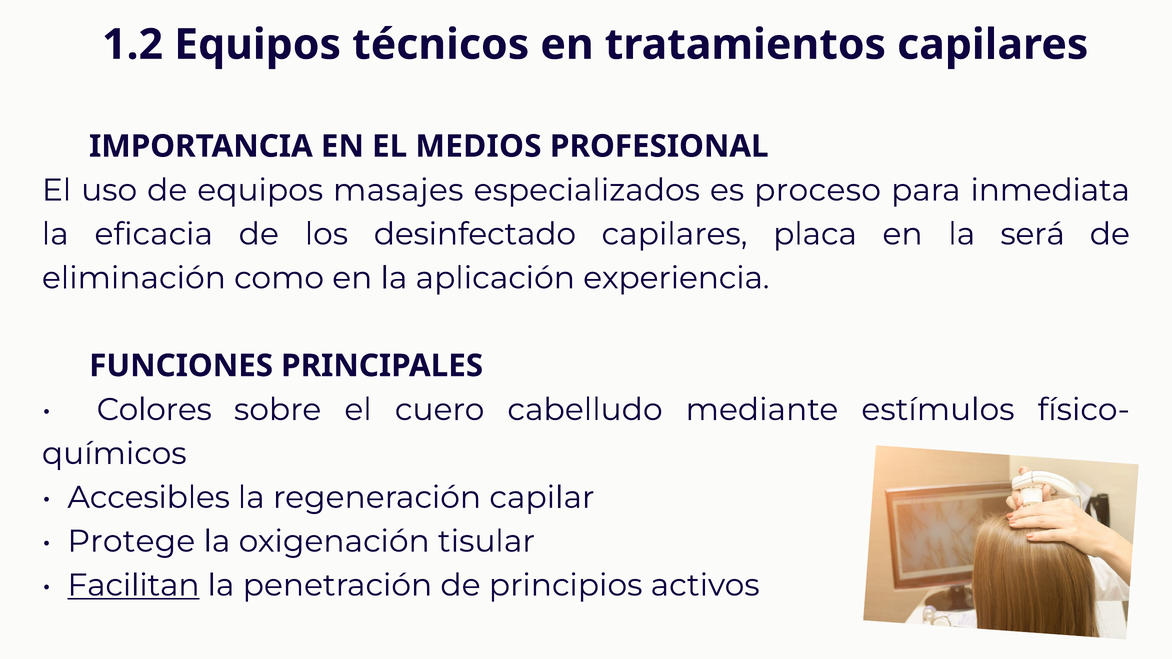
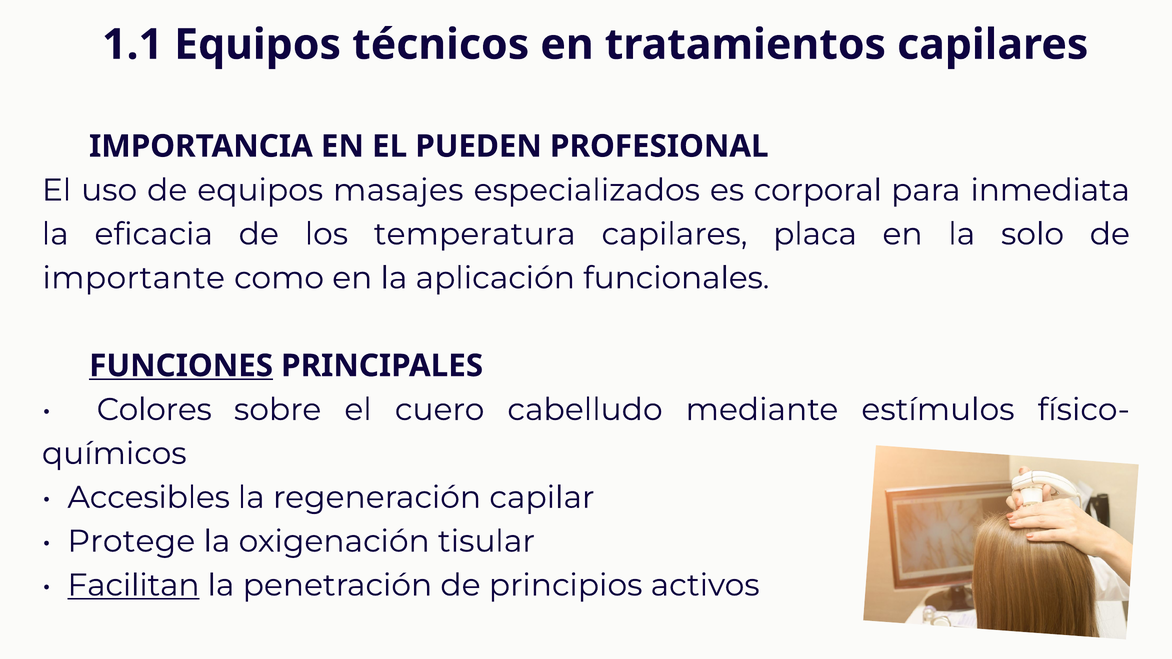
1.2: 1.2 -> 1.1 (133, 45)
MEDIOS: MEDIOS -> PUEDEN (479, 146)
proceso: proceso -> corporal (818, 190)
desinfectado: desinfectado -> temperatura (475, 234)
será: será -> solo (1033, 234)
eliminación: eliminación -> importante (134, 278)
experiencia: experiencia -> funcionales (676, 278)
FUNCIONES underline: none -> present (181, 366)
